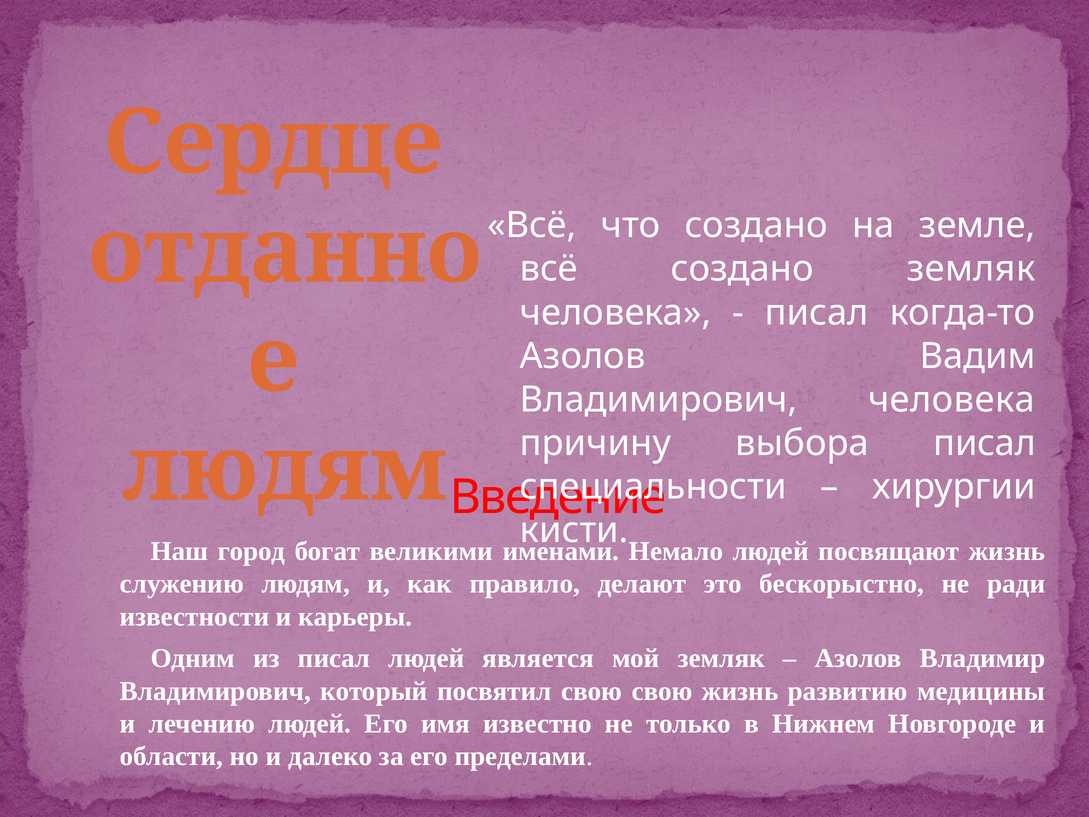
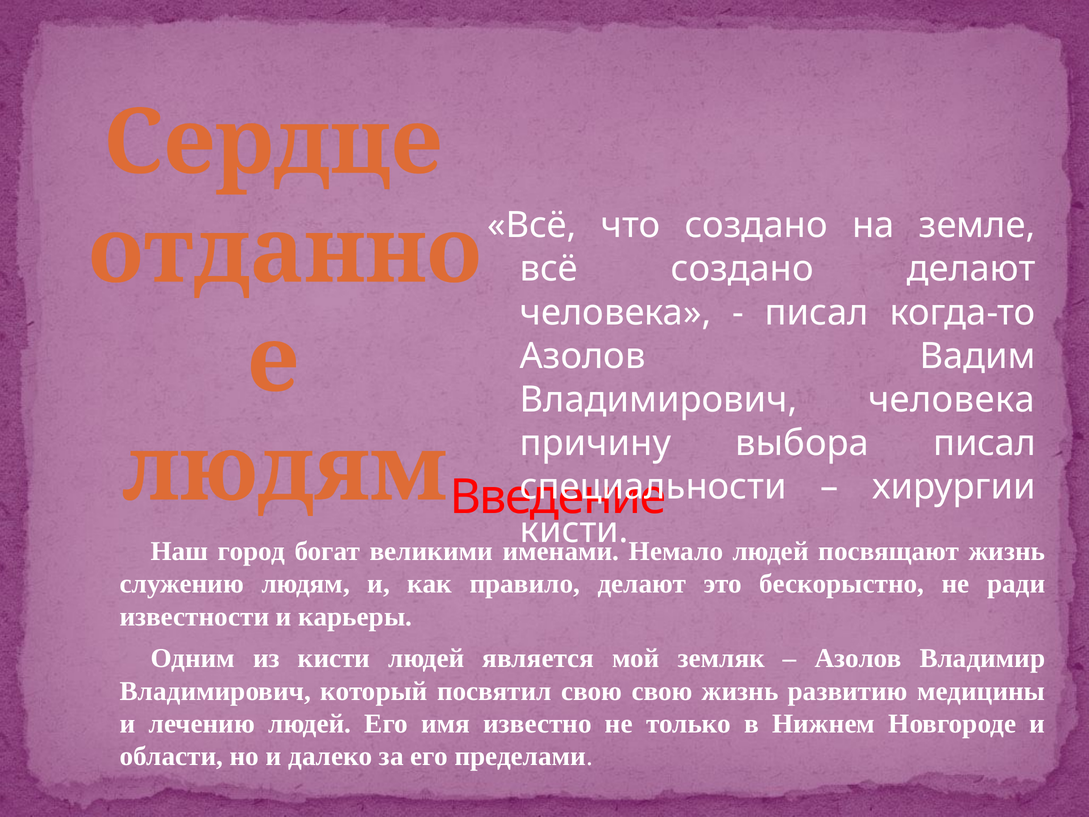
создано земляк: земляк -> делают (971, 269)
из писал: писал -> кисти (334, 658)
